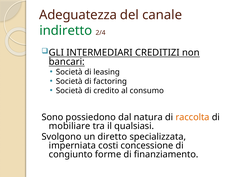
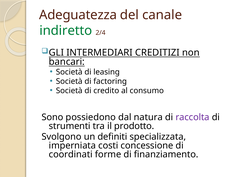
raccolta colour: orange -> purple (192, 117)
mobiliare: mobiliare -> strumenti (70, 126)
qualsiasi: qualsiasi -> prodotto (134, 126)
diretto: diretto -> definiti (112, 137)
congiunto: congiunto -> coordinati (71, 154)
